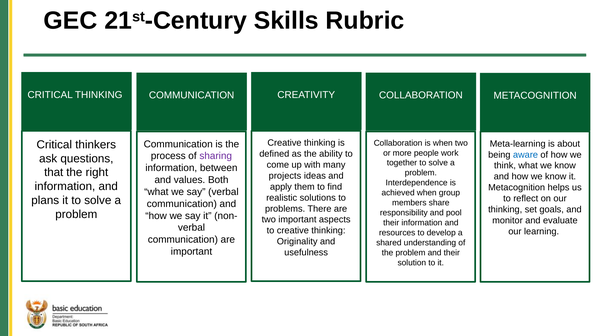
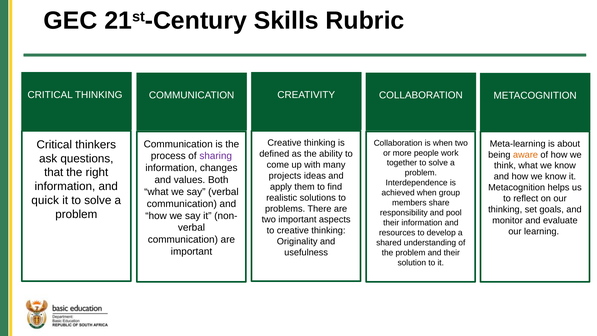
aware colour: blue -> orange (526, 155)
between: between -> changes (219, 168)
plans: plans -> quick (45, 200)
